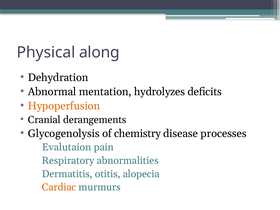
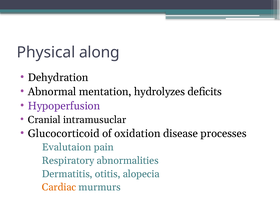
Hypoperfusion colour: orange -> purple (64, 106)
derangements: derangements -> intramusuclar (95, 120)
Glycogenolysis: Glycogenolysis -> Glucocorticoid (64, 133)
chemistry: chemistry -> oxidation (137, 133)
